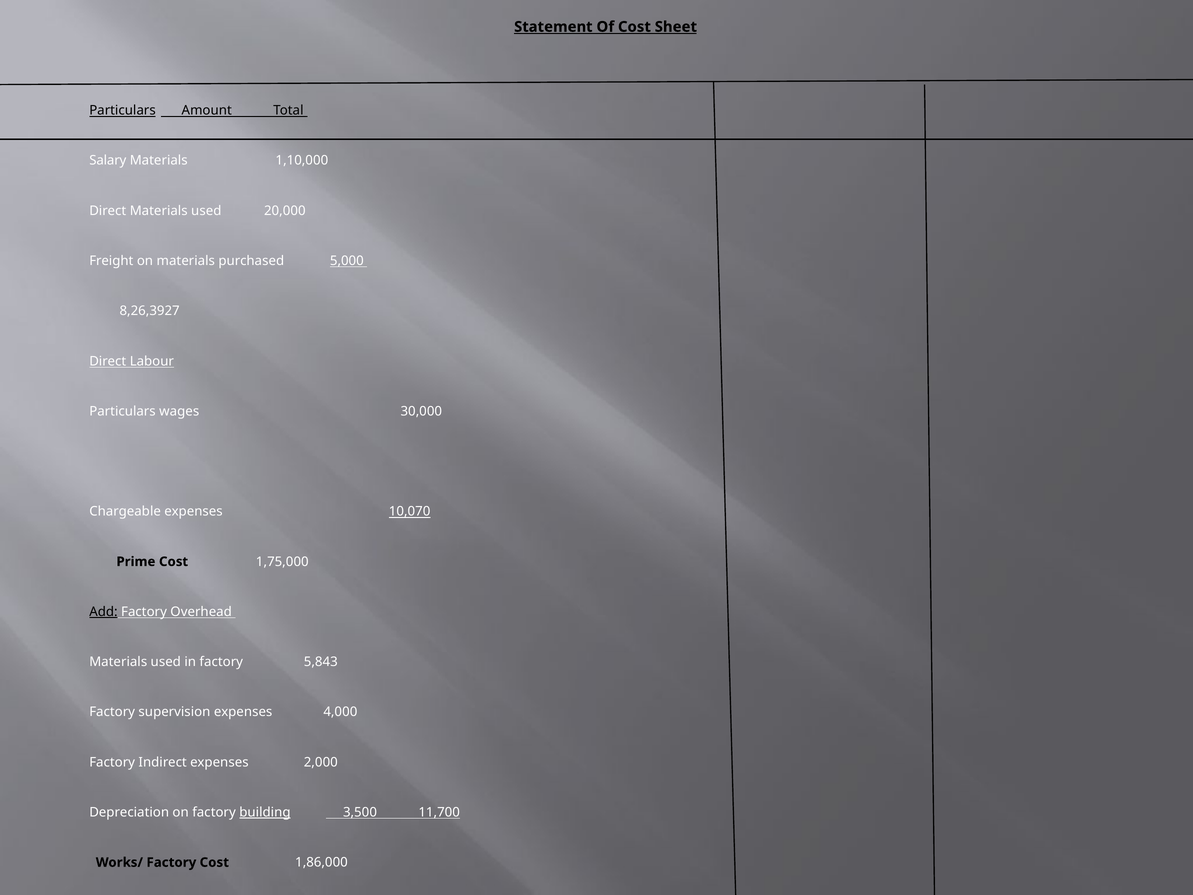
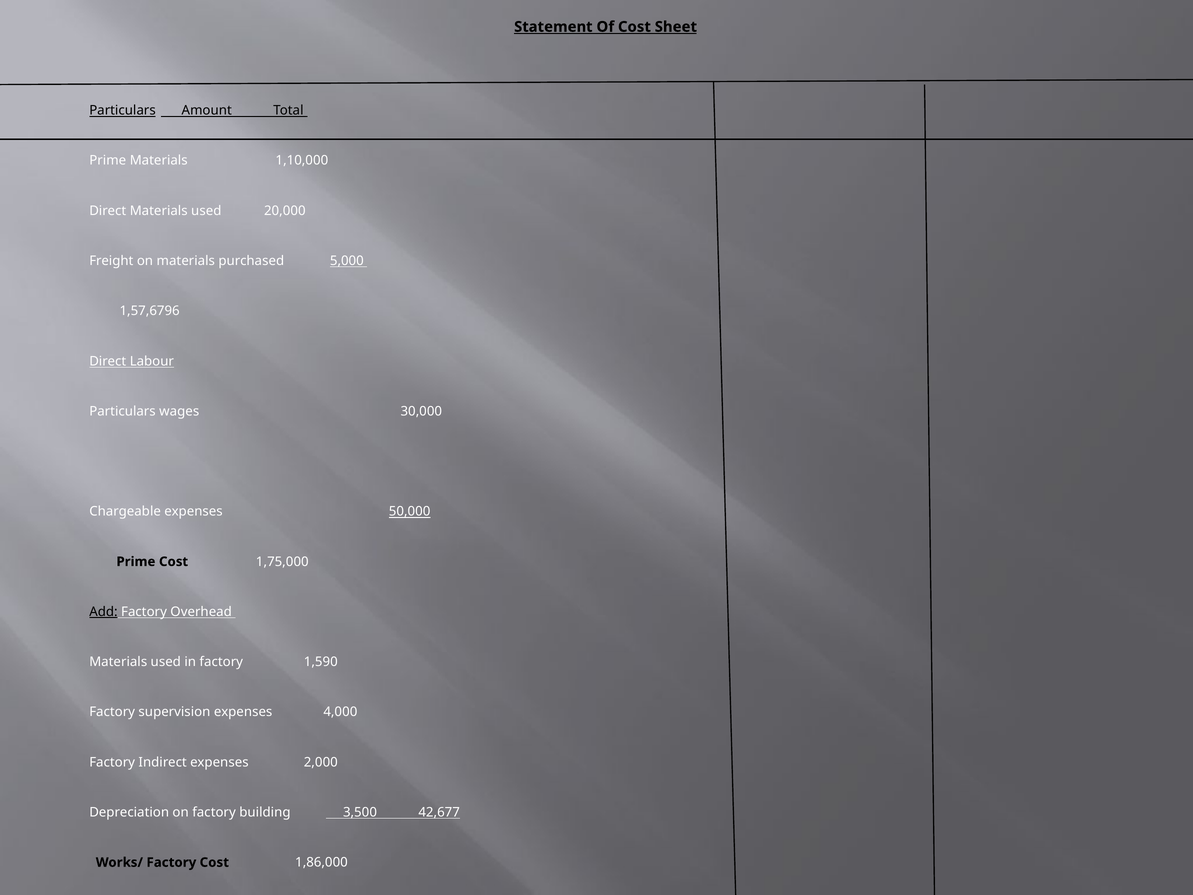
Salary: Salary -> Prime (108, 161)
8,26,3927: 8,26,3927 -> 1,57,6796 (150, 311)
10,070: 10,070 -> 50,000 (410, 511)
5,843: 5,843 -> 1,590 (321, 662)
building underline: present -> none (265, 812)
11,700: 11,700 -> 42,677 (439, 812)
